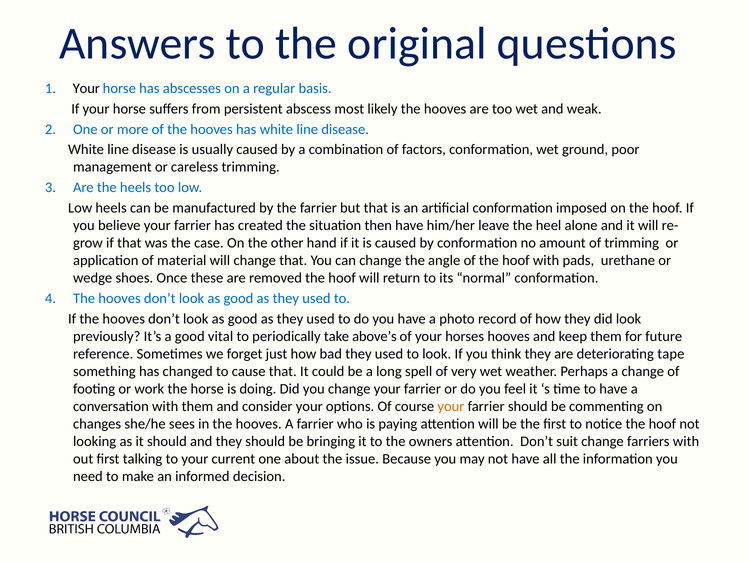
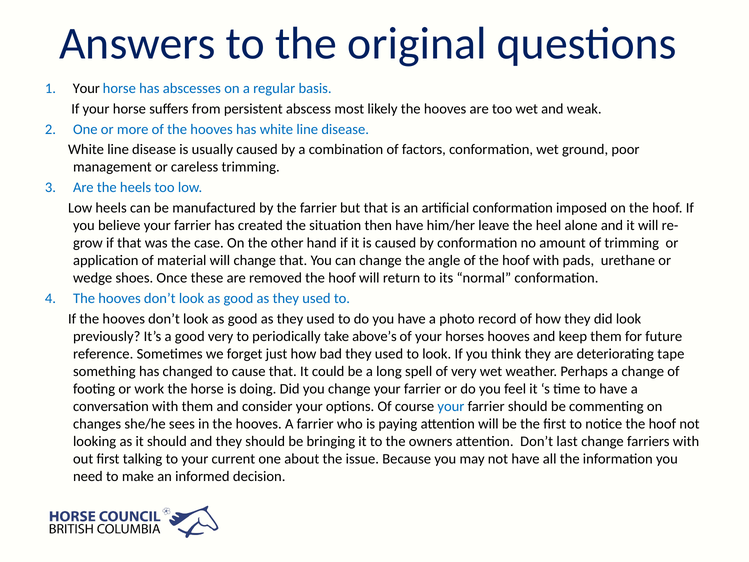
good vital: vital -> very (221, 336)
your colour: orange -> blue (451, 406)
suit: suit -> last (567, 441)
